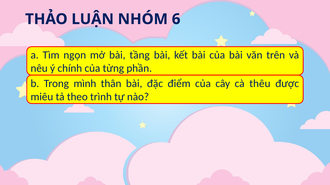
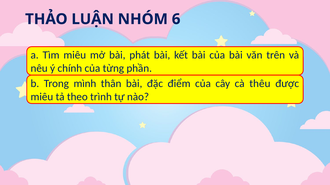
Tìm ngọn: ngọn -> miêu (75, 55)
tầng: tầng -> phát (140, 55)
